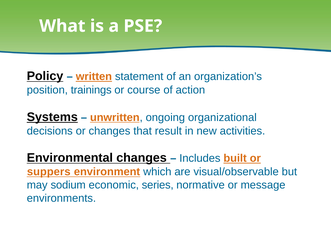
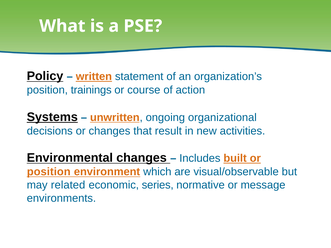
suppers: suppers -> position (49, 172)
sodium: sodium -> related (68, 185)
